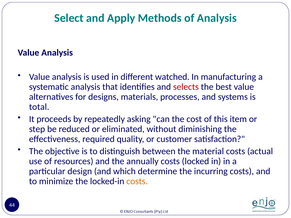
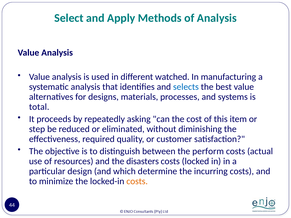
selects colour: red -> blue (186, 87)
material: material -> perform (208, 151)
annually: annually -> disasters (143, 161)
